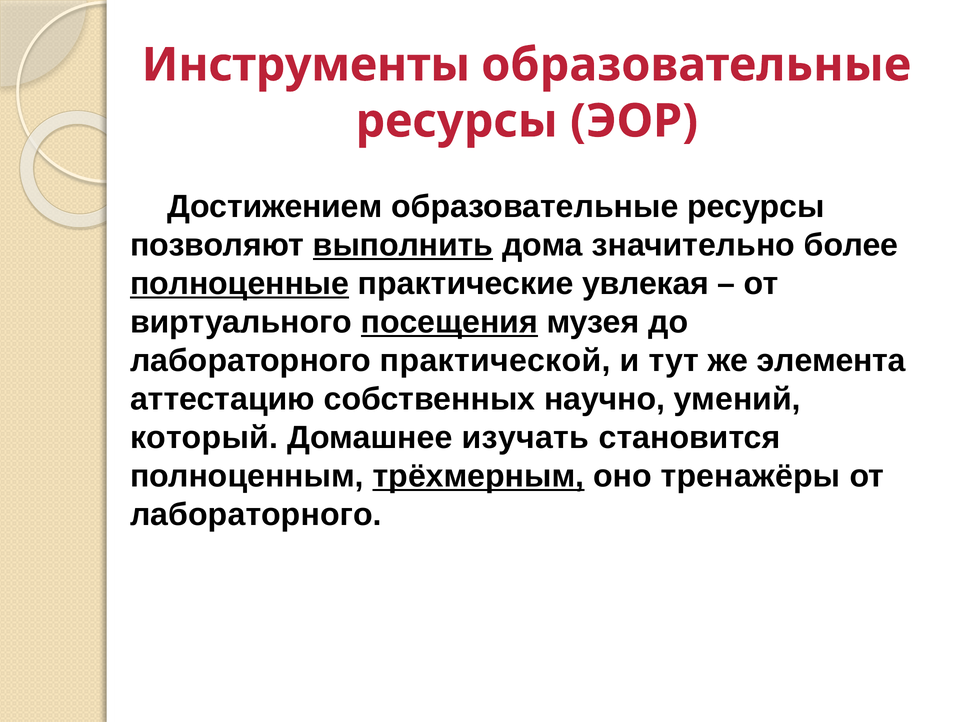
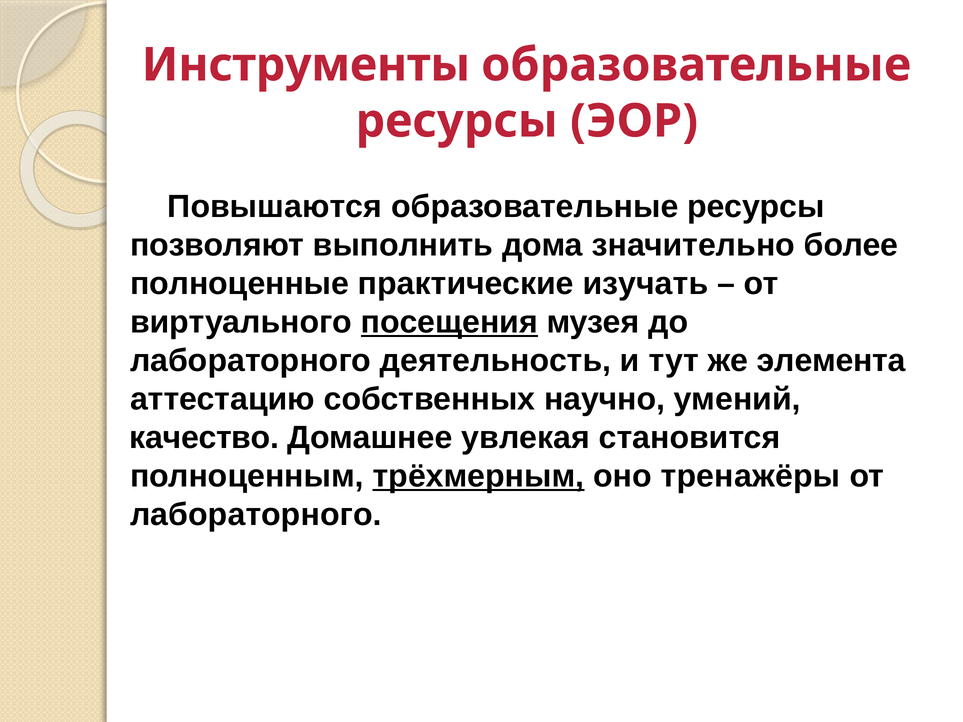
Достижением: Достижением -> Повышаются (275, 207)
выполнить underline: present -> none (403, 245)
полноценные underline: present -> none (240, 284)
увлекая: увлекая -> изучать (645, 284)
практической: практической -> деятельность (496, 361)
который: который -> качество (204, 438)
изучать: изучать -> увлекая (526, 438)
